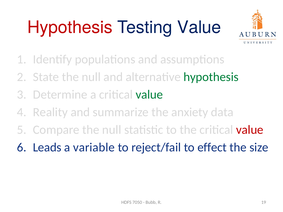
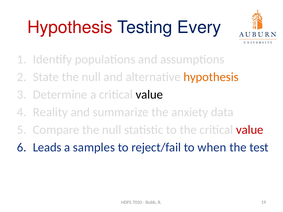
Testing Value: Value -> Every (199, 27)
hypothesis colour: green -> orange (211, 77)
value colour: green -> black (149, 95)
variable: variable -> samples (94, 148)
effect: effect -> when (212, 148)
size: size -> test (259, 148)
